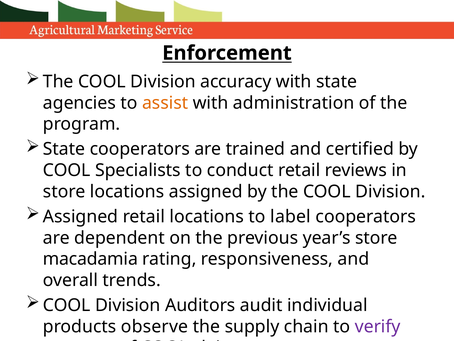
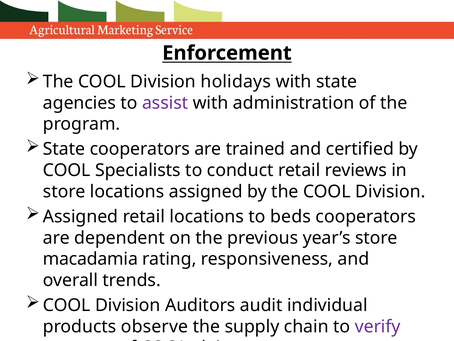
Division accuracy: accuracy -> holidays (236, 82)
assist colour: orange -> purple (165, 103)
label: label -> beds (291, 216)
